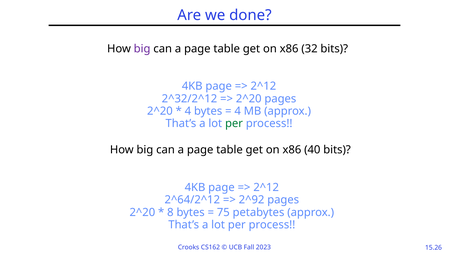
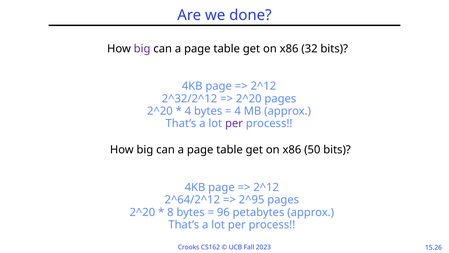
per colour: green -> purple (234, 123)
40: 40 -> 50 (312, 150)
2^92: 2^92 -> 2^95 (252, 199)
75: 75 -> 96 (223, 212)
